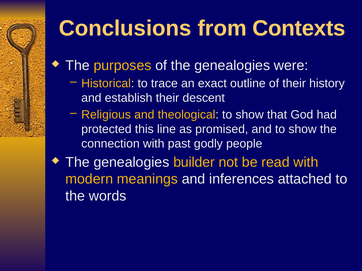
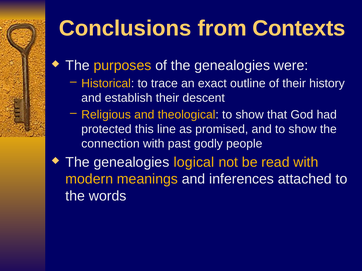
builder: builder -> logical (194, 162)
